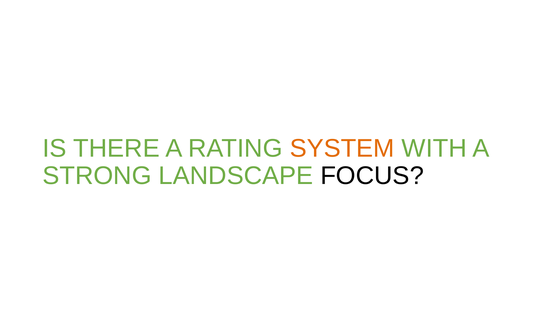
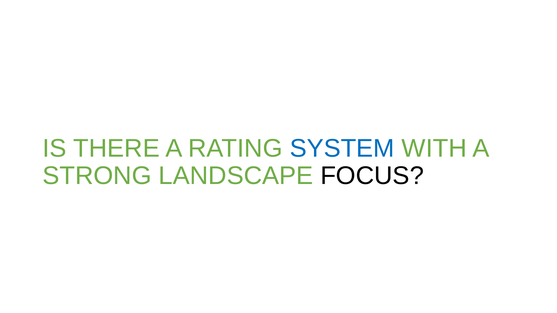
SYSTEM colour: orange -> blue (342, 148)
